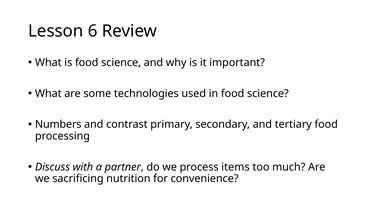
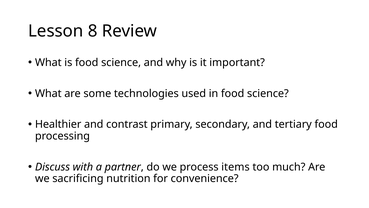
6: 6 -> 8 (93, 31)
Numbers: Numbers -> Healthier (58, 124)
